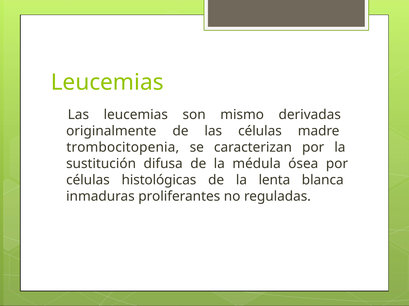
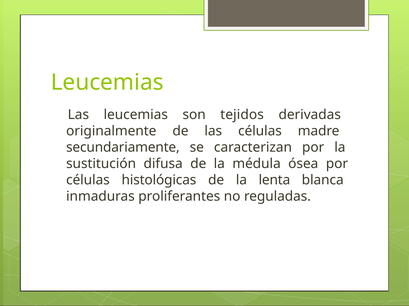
mismo: mismo -> tejidos (242, 115)
trombocitopenia: trombocitopenia -> secundariamente (123, 148)
